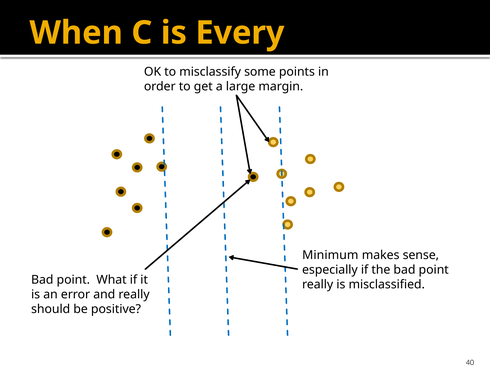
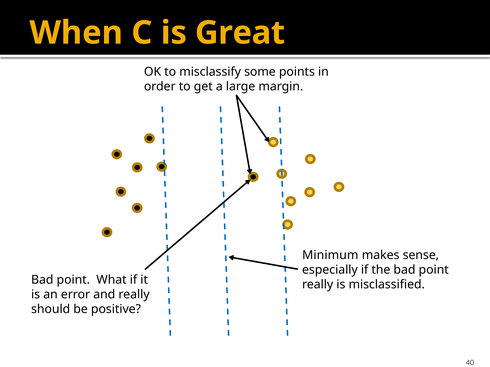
Every: Every -> Great (240, 33)
